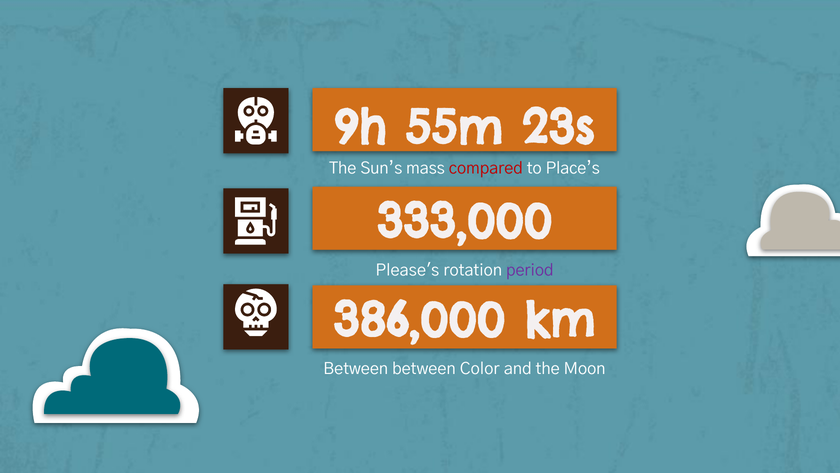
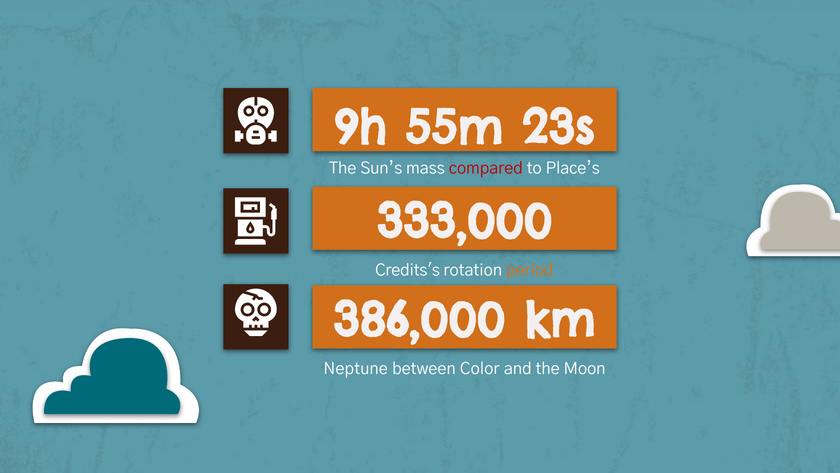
Please's: Please's -> Credits's (408, 270)
period colour: purple -> orange (530, 270)
Between: Between -> Neptune (356, 369)
